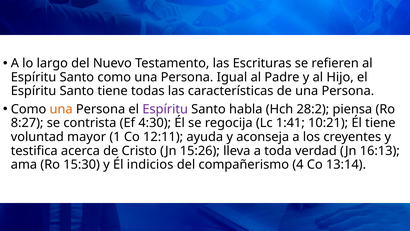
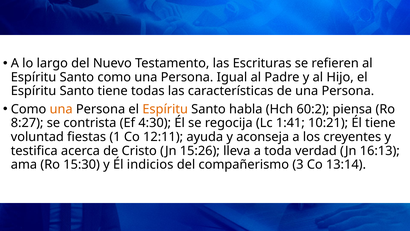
Espíritu colour: purple -> orange (165, 109)
28:2: 28:2 -> 60:2 (313, 109)
mayor: mayor -> fiestas (87, 137)
4: 4 -> 3 (298, 164)
